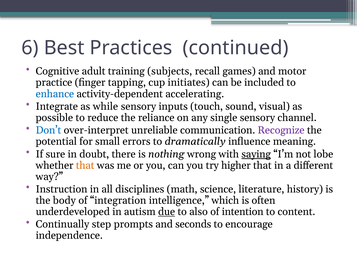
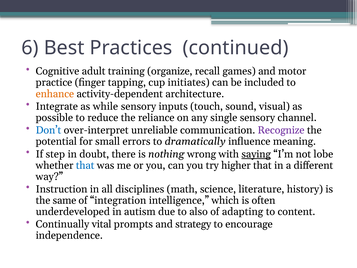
subjects: subjects -> organize (170, 71)
enhance colour: blue -> orange (55, 94)
accelerating: accelerating -> architecture (195, 94)
sure: sure -> step (55, 154)
that colour: orange -> blue (85, 165)
body: body -> same (64, 200)
due underline: present -> none (167, 212)
intention: intention -> adapting (243, 212)
step: step -> vital (102, 224)
seconds: seconds -> strategy (193, 224)
